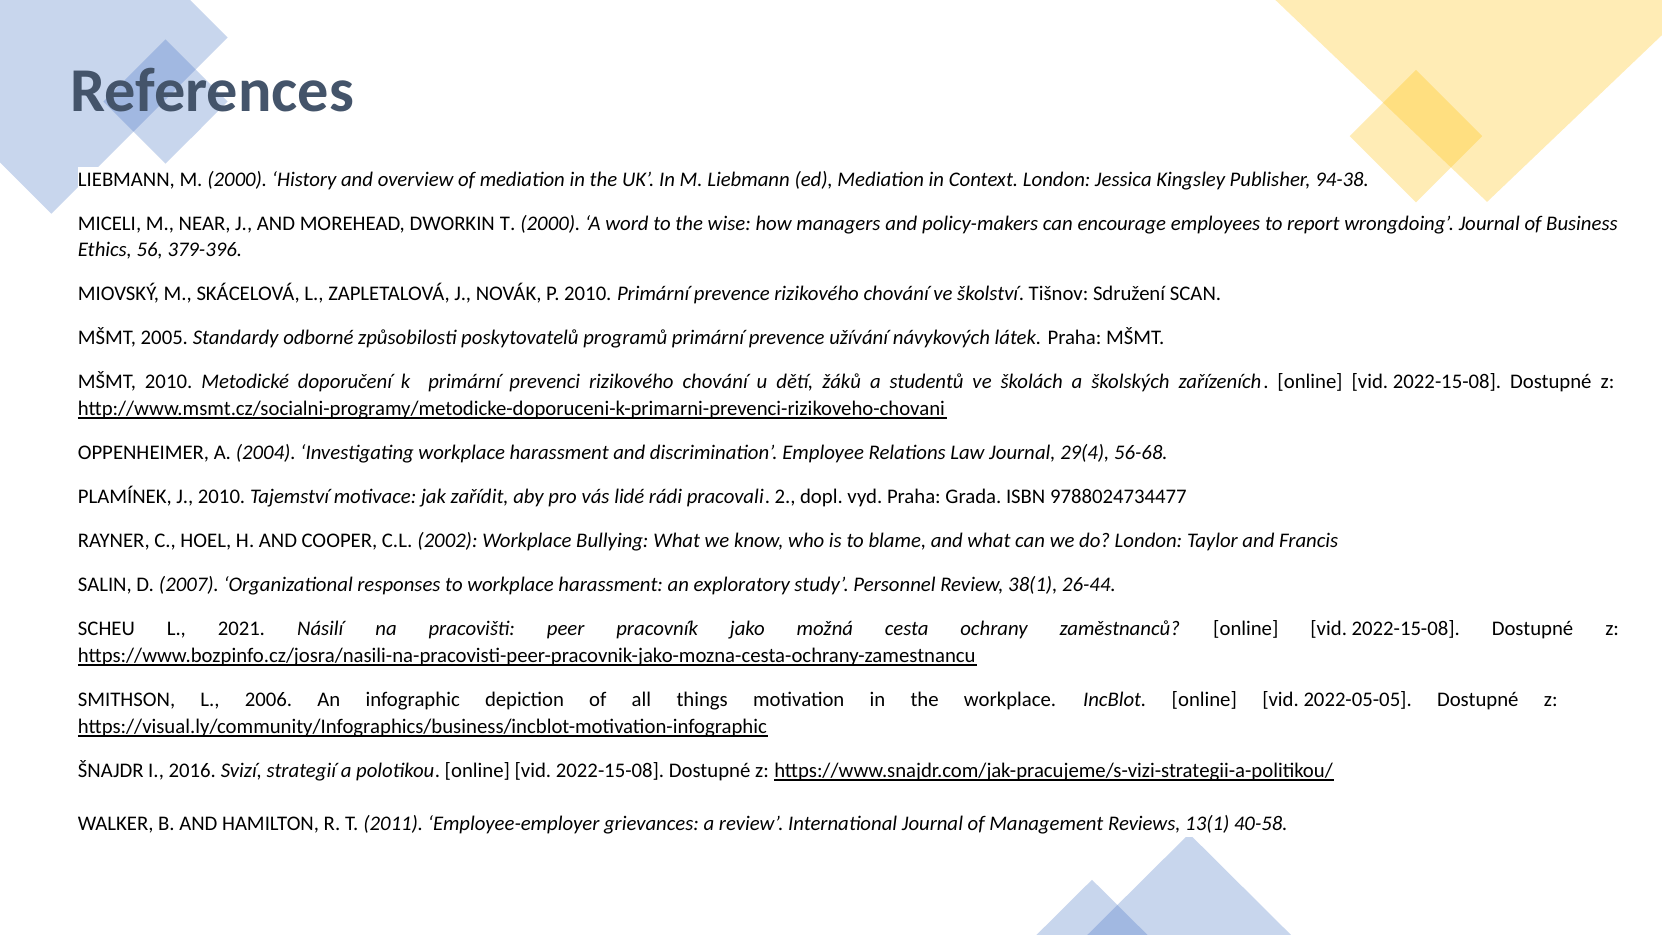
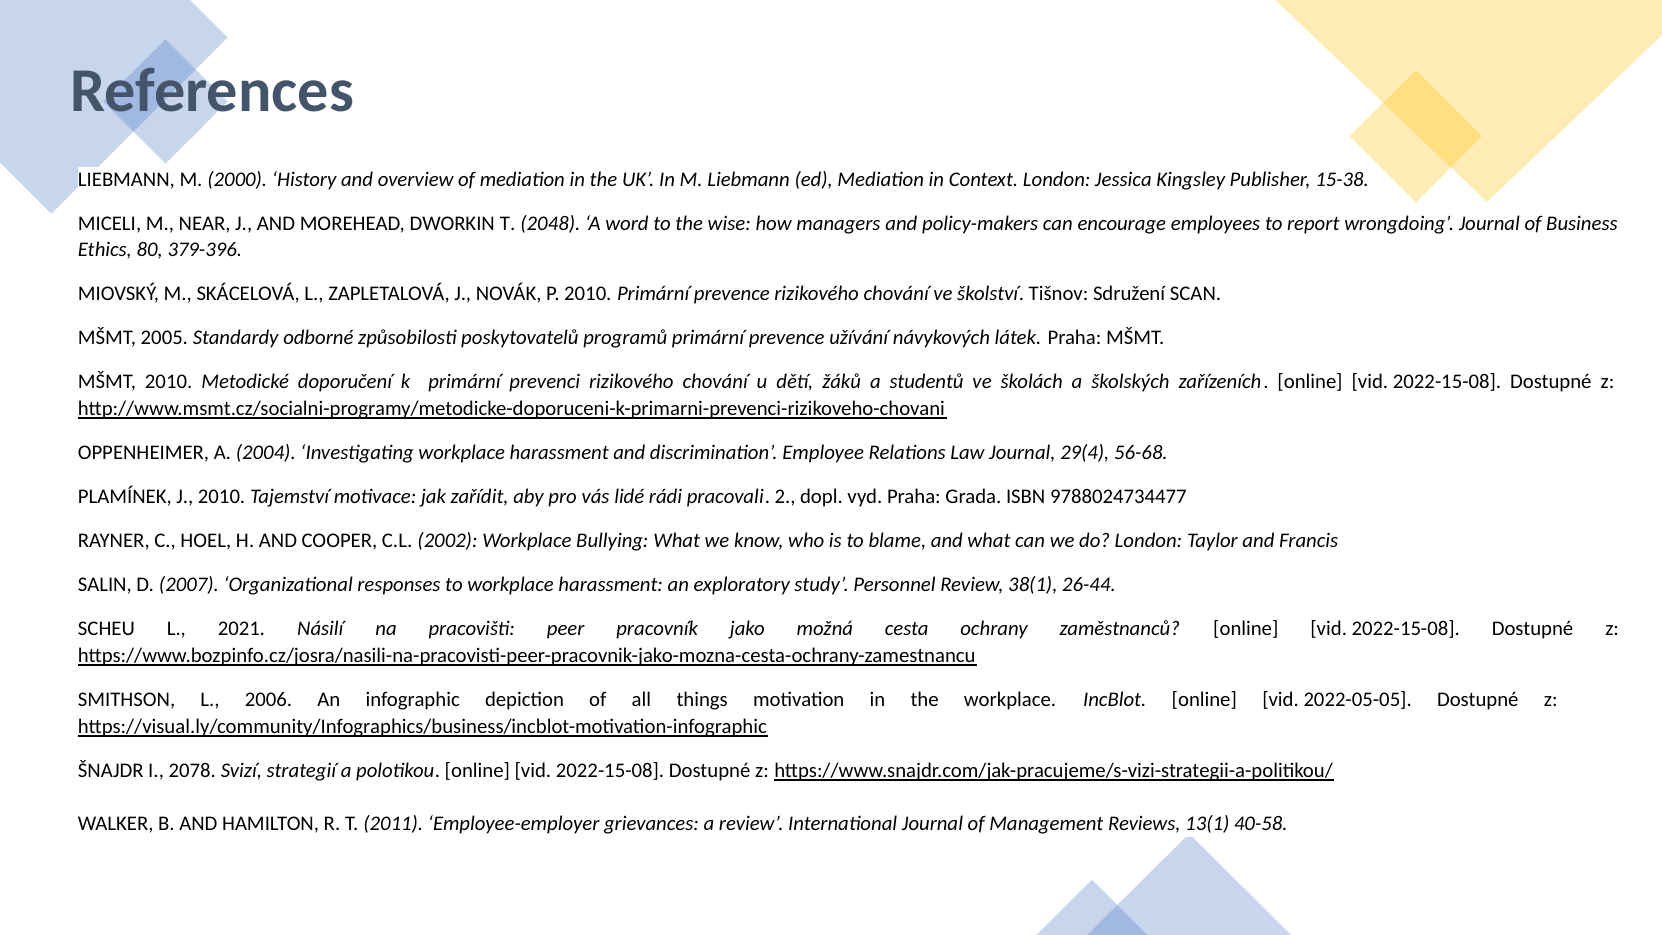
94-38: 94-38 -> 15-38 (1342, 179)
T 2000: 2000 -> 2048 (550, 223)
56: 56 -> 80 (150, 250)
2016: 2016 -> 2078 (192, 771)
